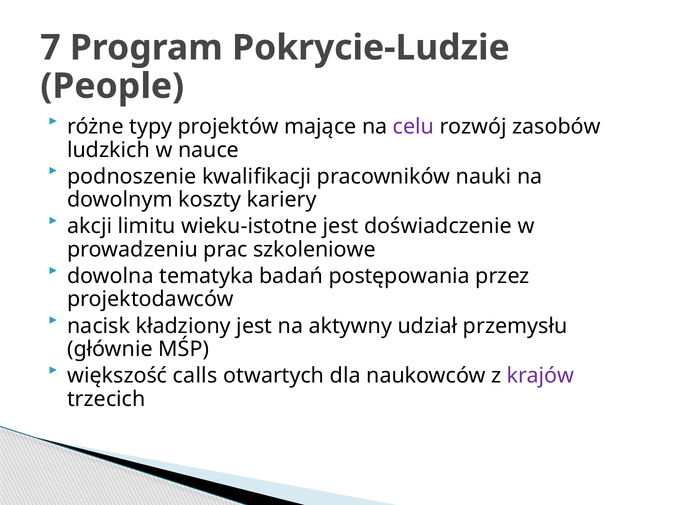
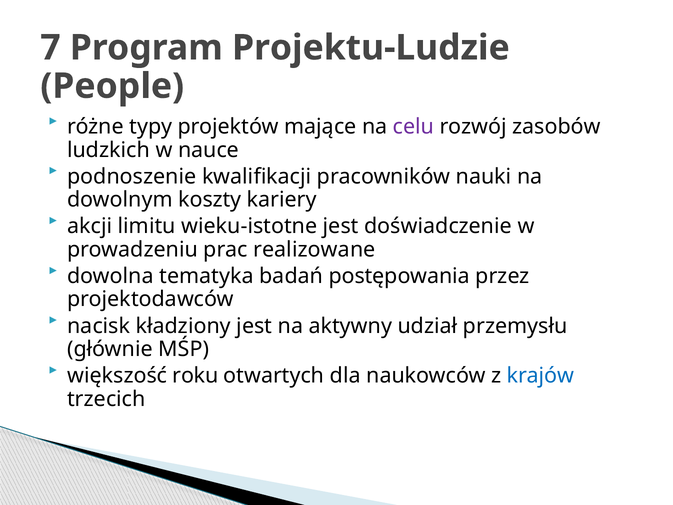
Pokrycie-Ludzie: Pokrycie-Ludzie -> Projektu-Ludzie (371, 48)
szkoleniowe: szkoleniowe -> realizowane (314, 249)
calls: calls -> roku (195, 376)
krajów colour: purple -> blue (540, 376)
